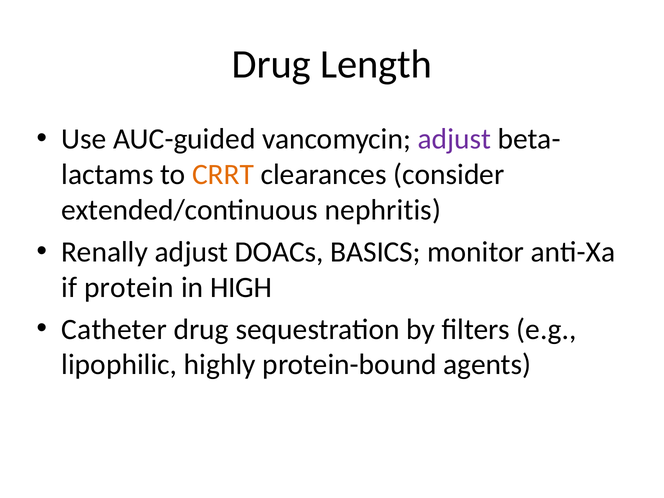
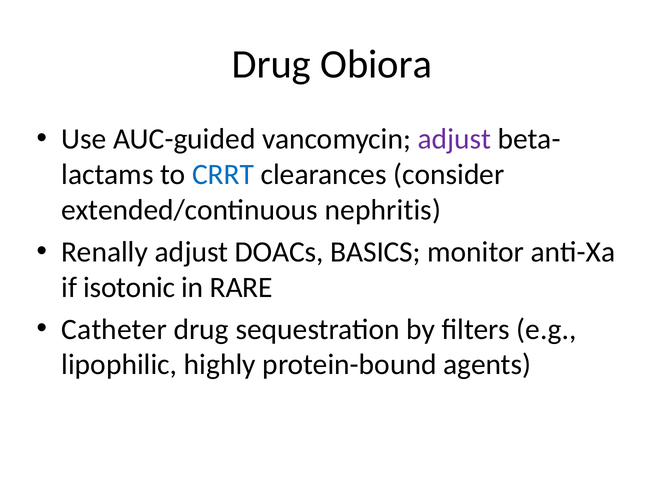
Length: Length -> Obiora (376, 64)
CRRT colour: orange -> blue (223, 175)
protein: protein -> isotonic (129, 287)
HIGH: HIGH -> RARE (241, 287)
